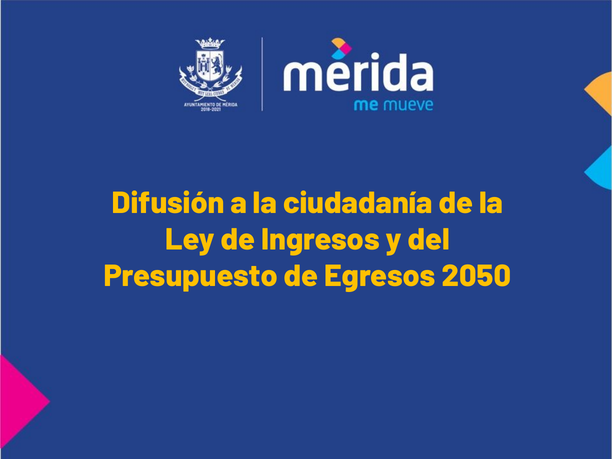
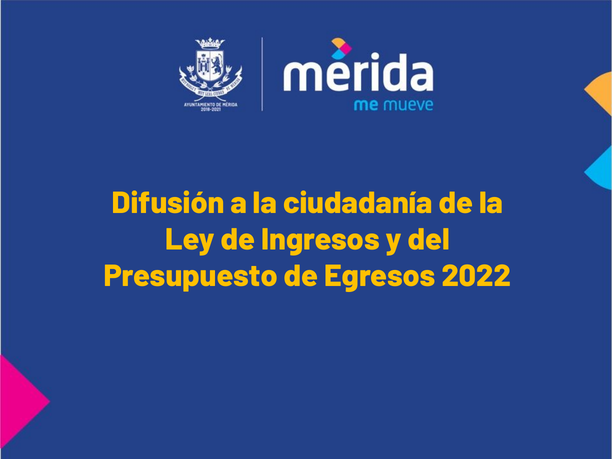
2050: 2050 -> 2022 (476, 276)
